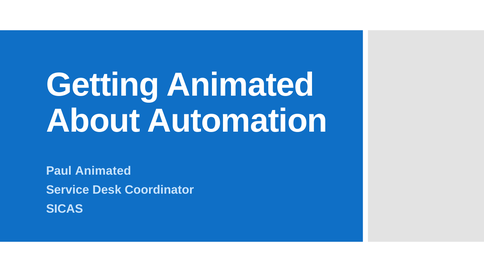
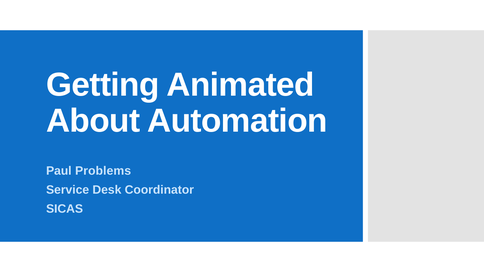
Paul Animated: Animated -> Problems (103, 171)
